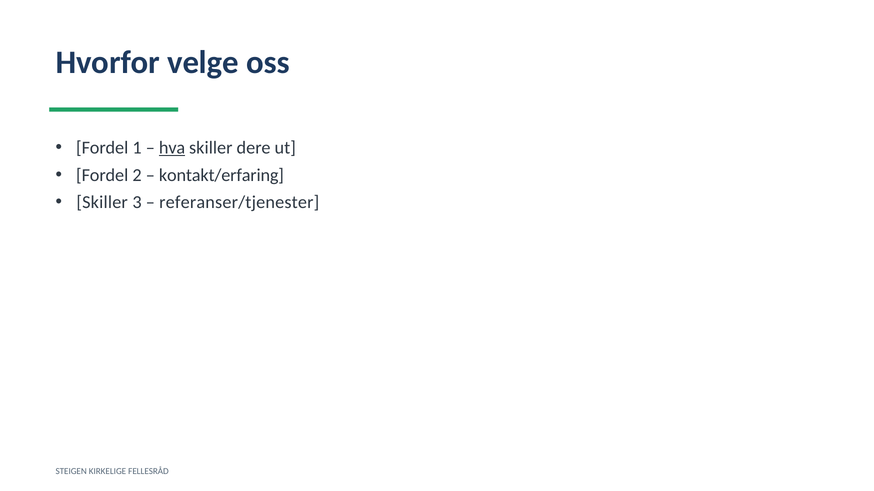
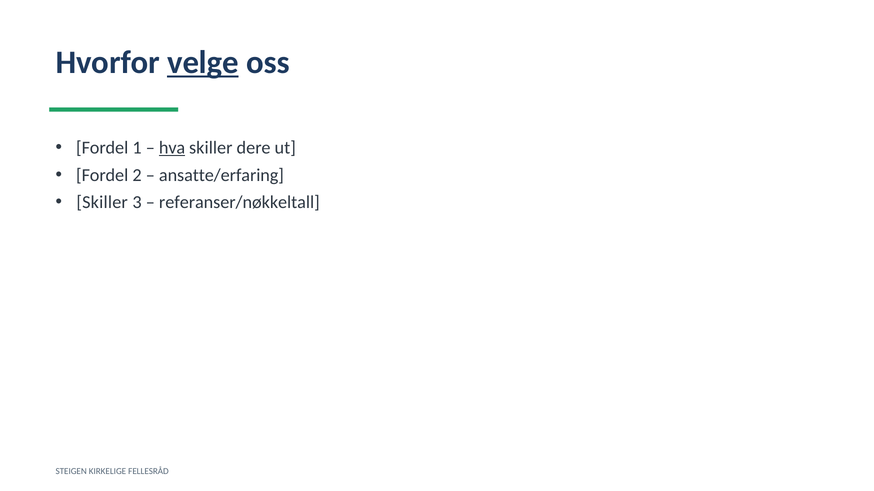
velge underline: none -> present (203, 62)
kontakt/erfaring: kontakt/erfaring -> ansatte/erfaring (221, 175)
referanser/tjenester: referanser/tjenester -> referanser/nøkkeltall (239, 203)
